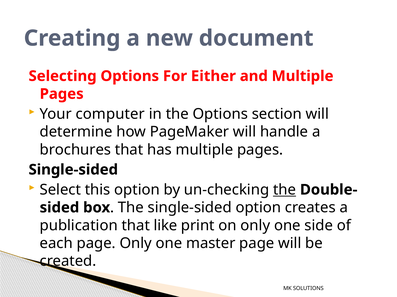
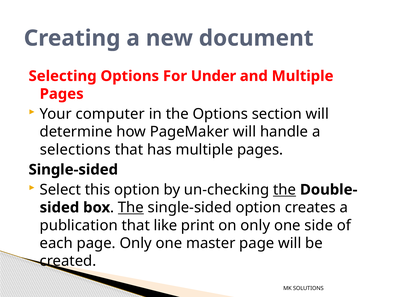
Either: Either -> Under (214, 76)
brochures: brochures -> selections (75, 150)
The underline: none -> present (131, 208)
